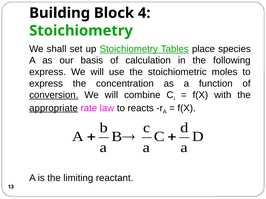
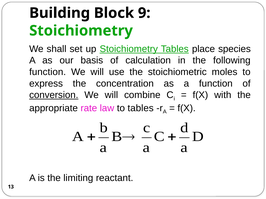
4: 4 -> 9 (144, 13)
express: express -> function (48, 72)
appropriate underline: present -> none (54, 108)
to reacts: reacts -> tables (141, 108)
